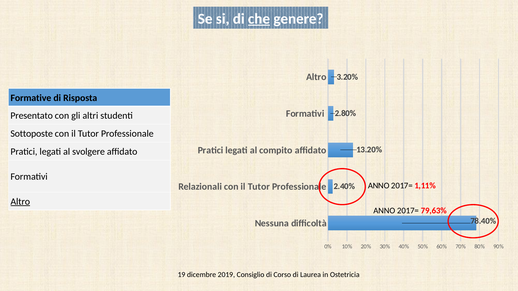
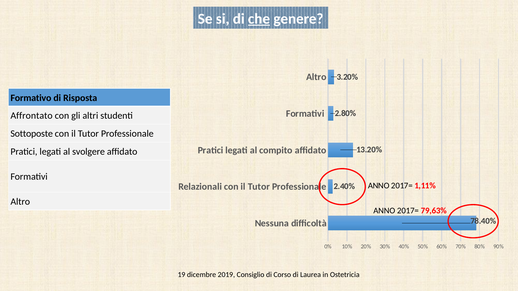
Formative: Formative -> Formativo (31, 98)
Presentato: Presentato -> Affrontato (32, 116)
Altro underline: present -> none (20, 202)
